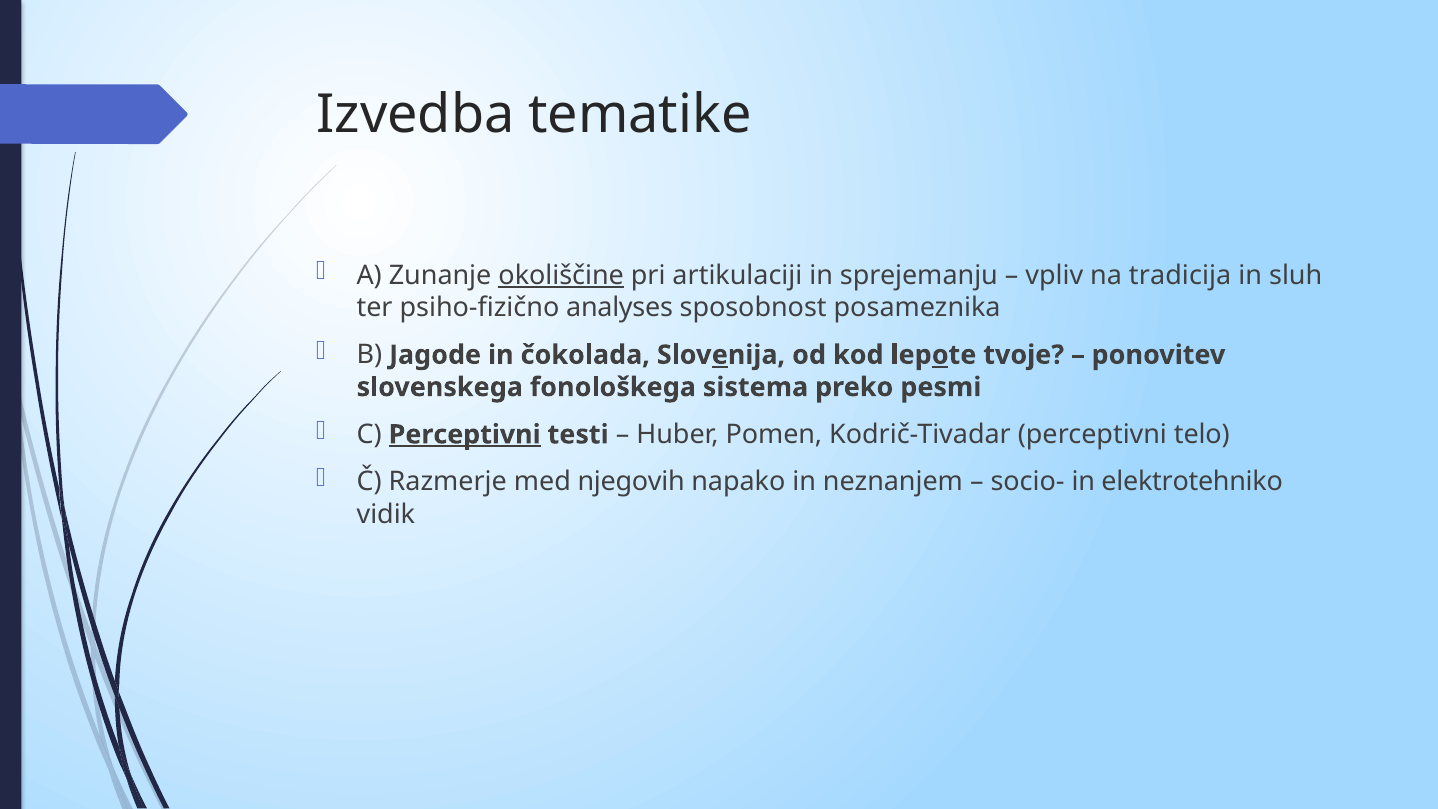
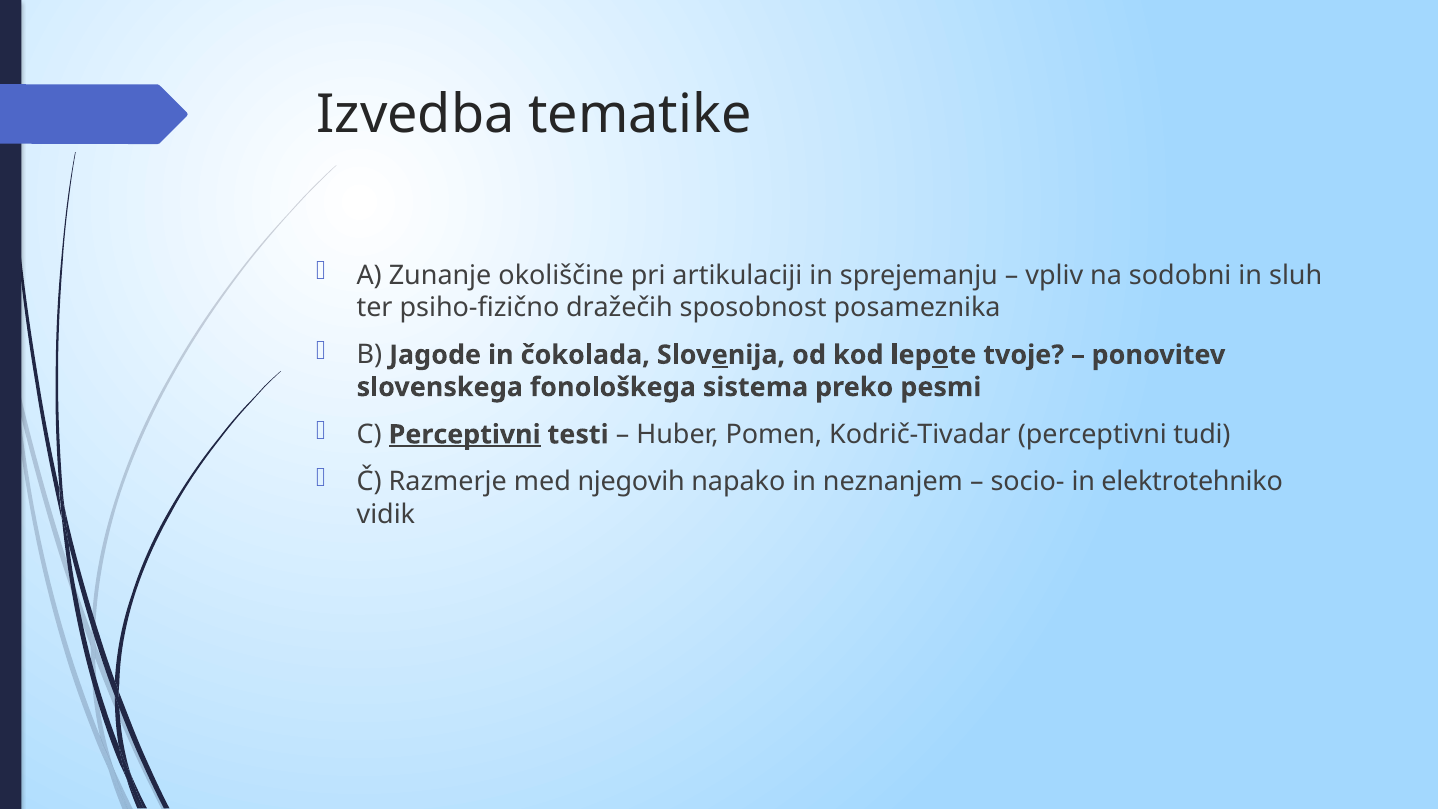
okoliščine underline: present -> none (561, 275)
tradicija: tradicija -> sodobni (1180, 275)
analyses: analyses -> dražečih (619, 307)
telo: telo -> tudi (1202, 435)
